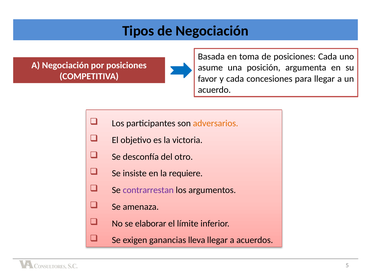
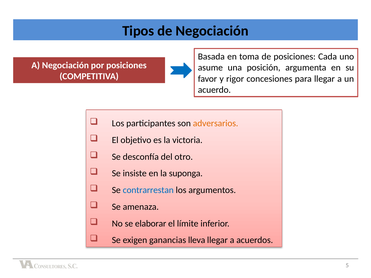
y cada: cada -> rigor (235, 79)
requiere: requiere -> suponga (186, 174)
contrarrestan colour: purple -> blue (148, 190)
